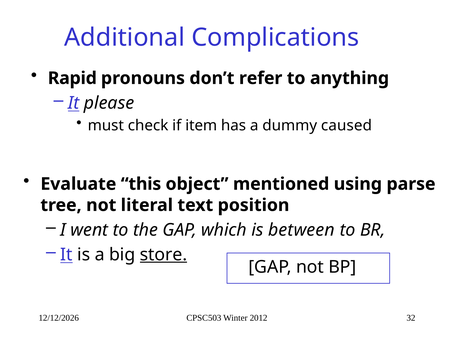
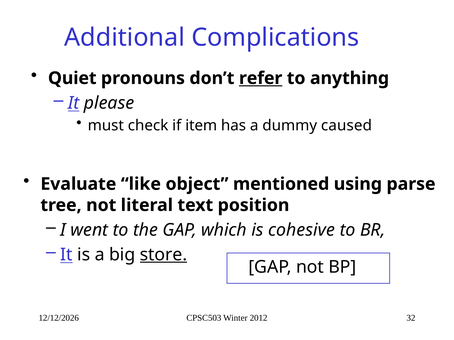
Rapid: Rapid -> Quiet (72, 78)
refer underline: none -> present (261, 78)
this: this -> like (141, 184)
between: between -> cohesive (302, 230)
